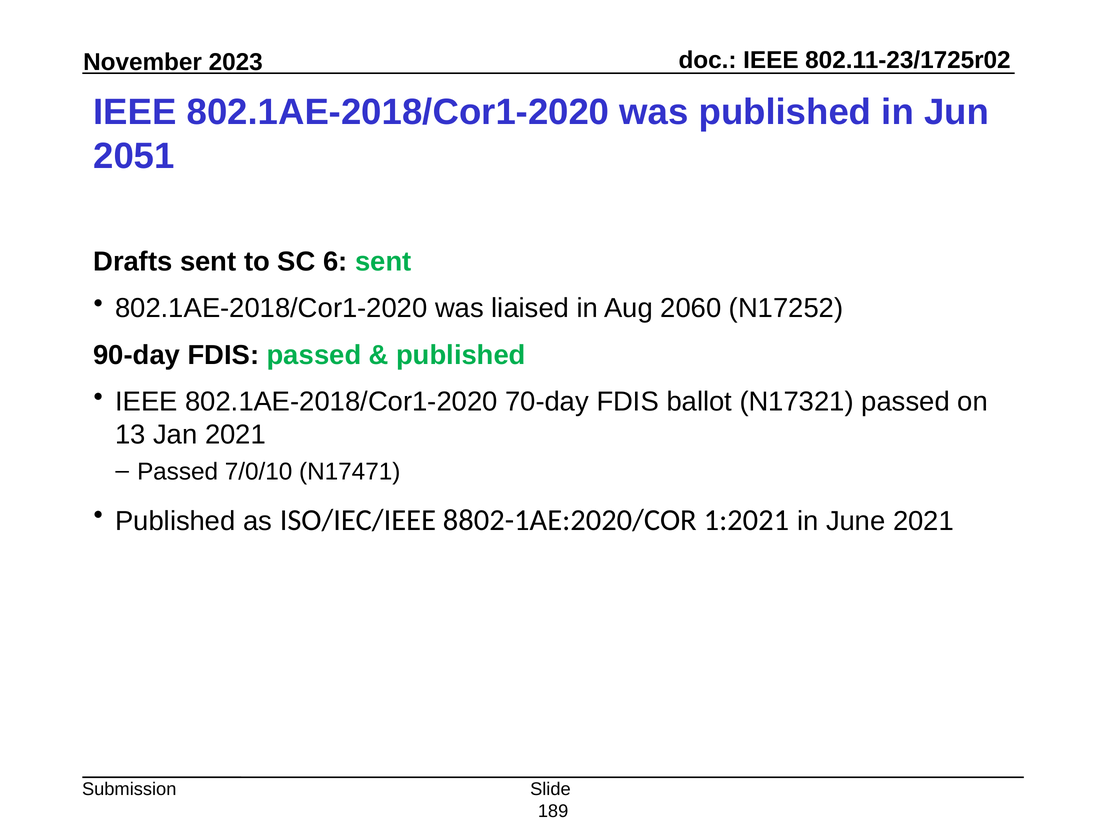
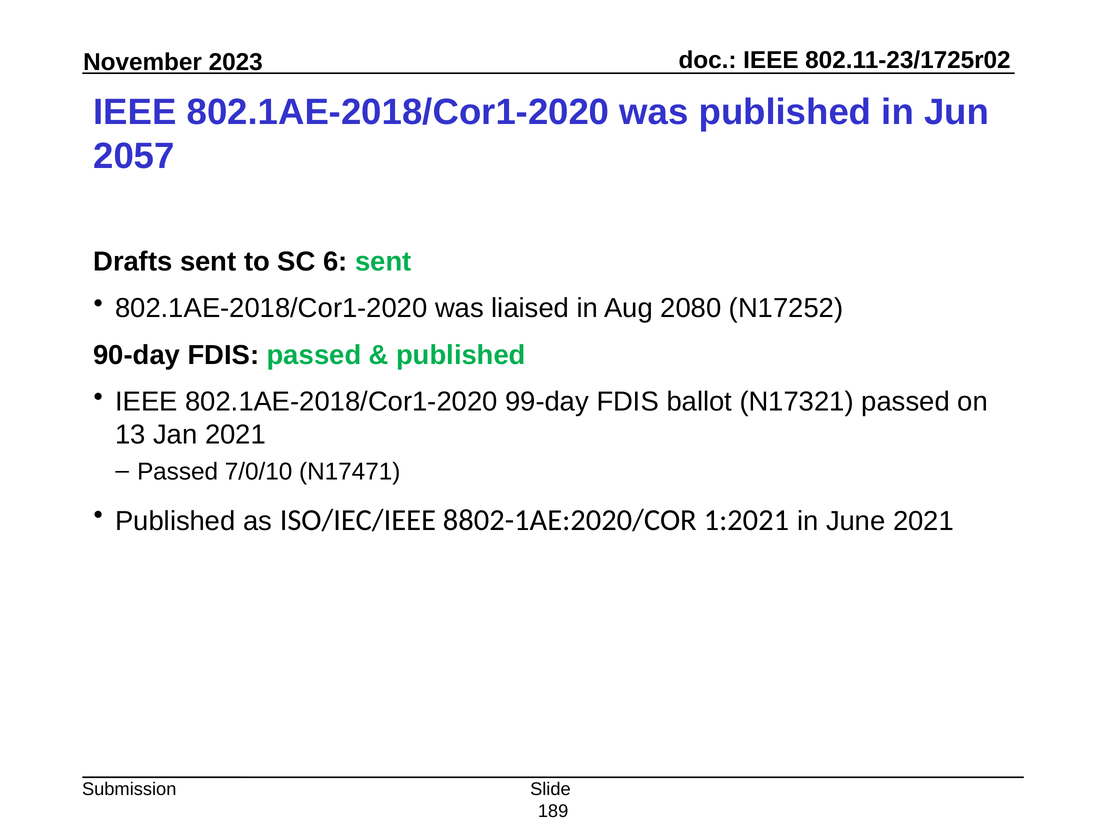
2051: 2051 -> 2057 (134, 156)
2060: 2060 -> 2080 (691, 308)
70-day: 70-day -> 99-day (547, 402)
